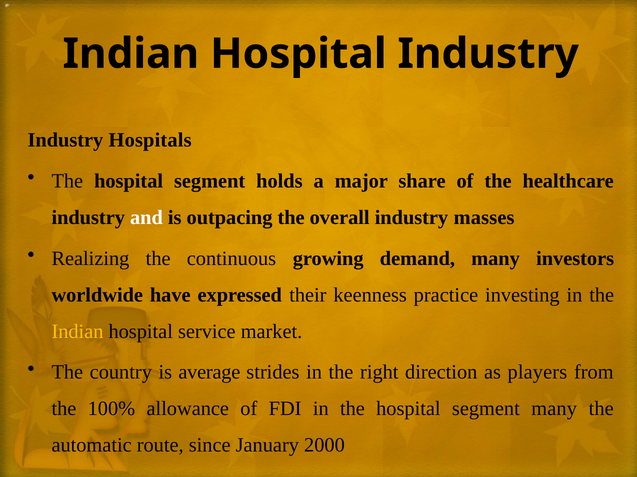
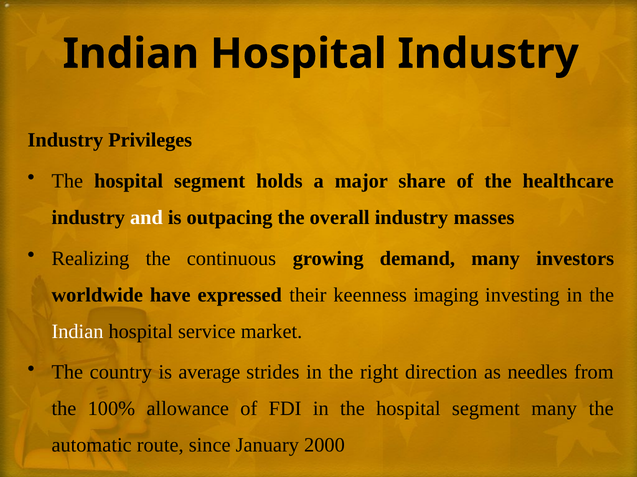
Hospitals: Hospitals -> Privileges (150, 140)
practice: practice -> imaging (446, 295)
Indian colour: yellow -> white (77, 332)
players: players -> needles (538, 373)
